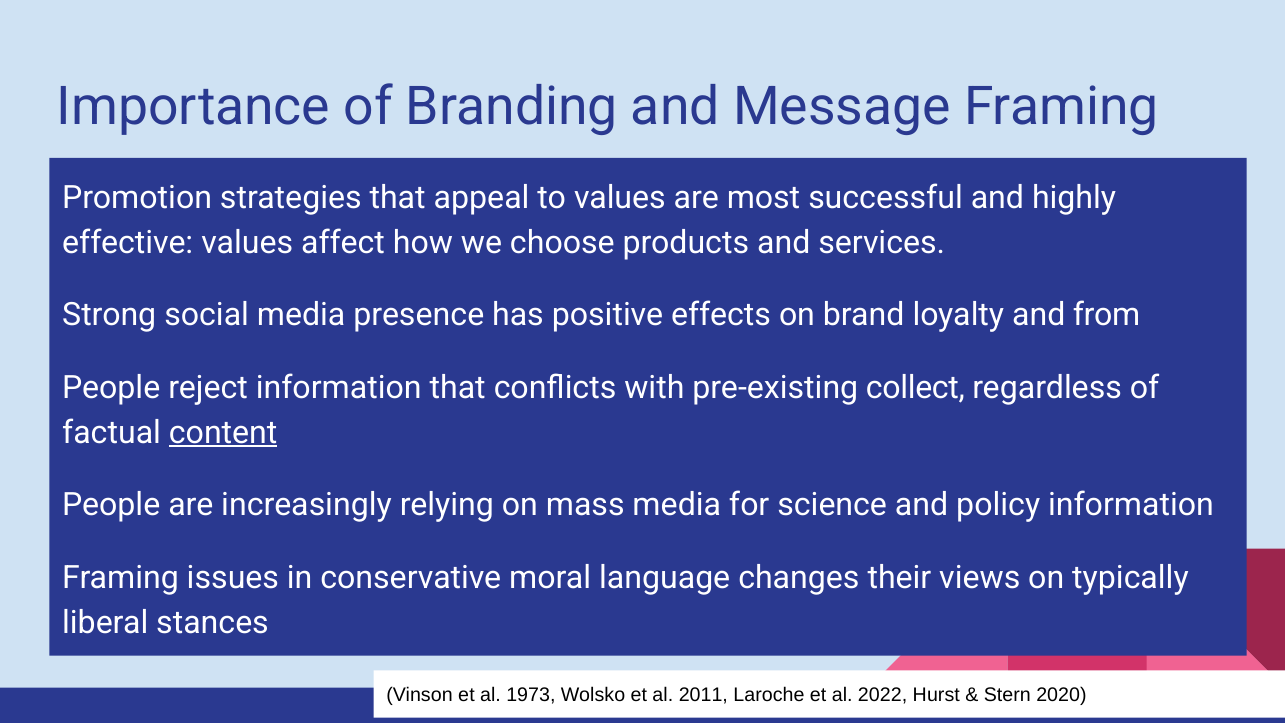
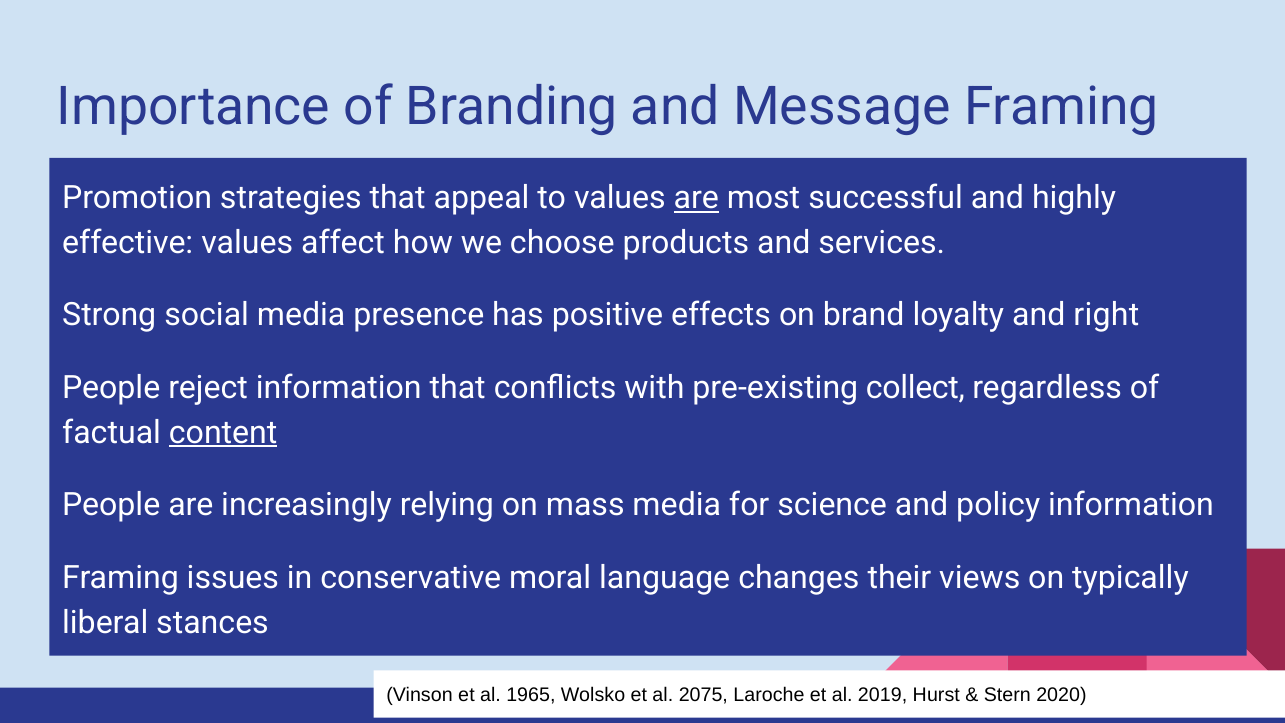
are underline: none -> present (696, 198)
from: from -> right (1106, 315)
1973: 1973 -> 1965 (531, 695)
2011: 2011 -> 2075 (703, 695)
2022: 2022 -> 2019 (883, 695)
